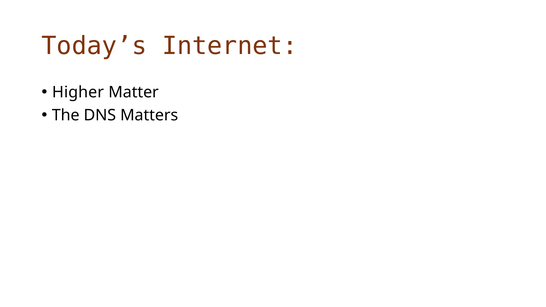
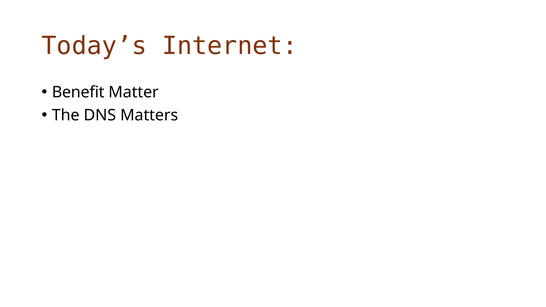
Higher: Higher -> Benefit (78, 92)
